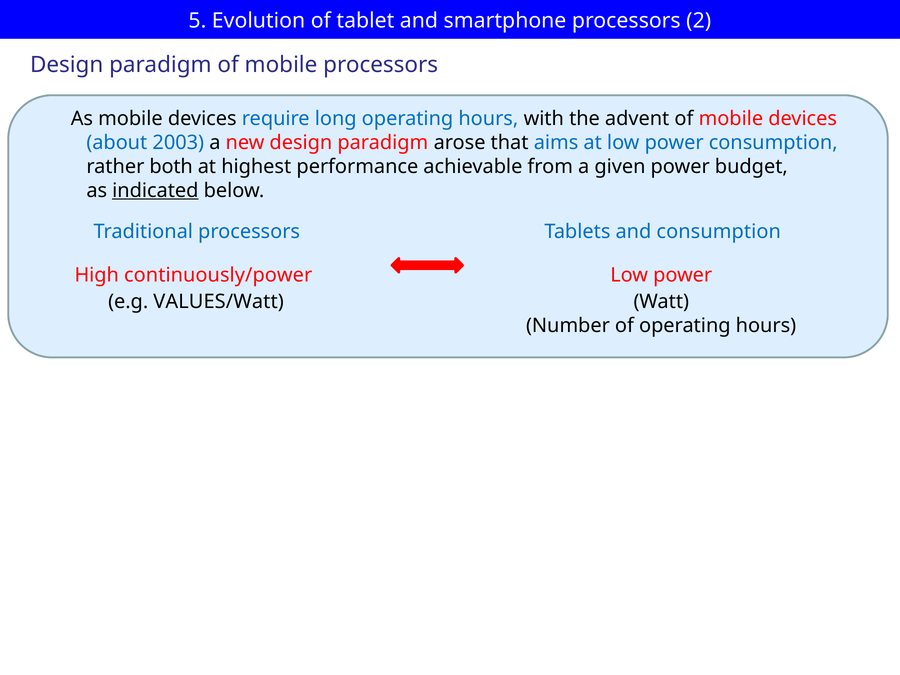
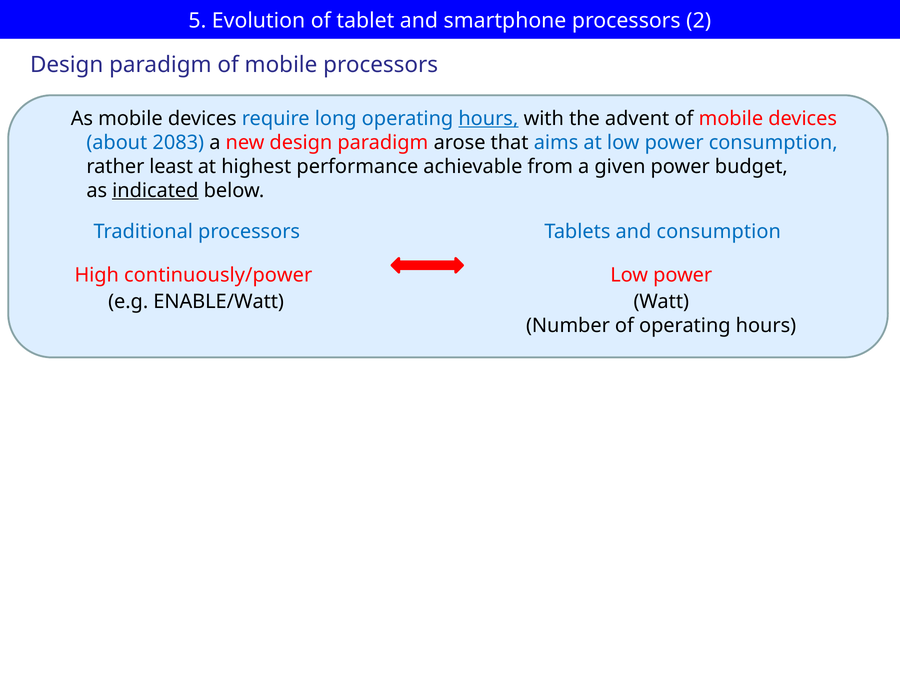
hours underline: none -> present (488, 118)
2003: 2003 -> 2083 (178, 142)
both: both -> least (171, 166)
VALUES/Watt: VALUES/Watt -> ENABLE/Watt (219, 302)
